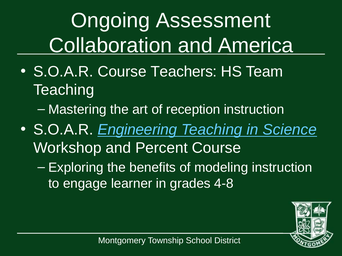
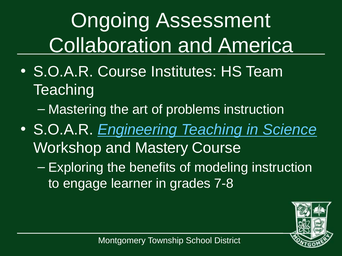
Teachers: Teachers -> Institutes (184, 72)
reception: reception -> problems (193, 110)
Percent: Percent -> Mastery (162, 148)
4-8: 4-8 -> 7-8 (224, 184)
